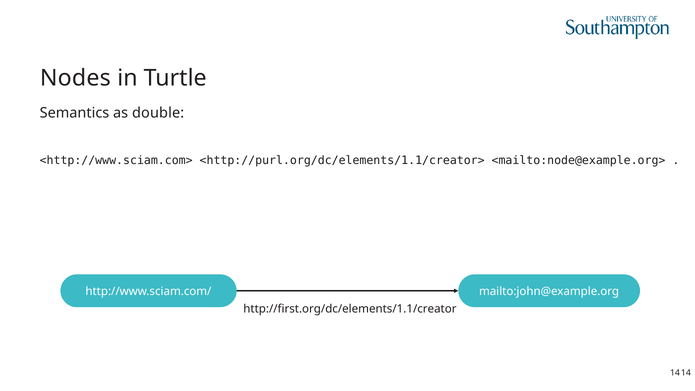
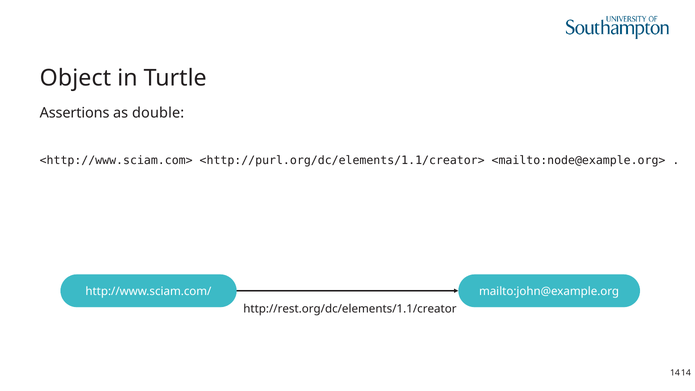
Nodes: Nodes -> Object (75, 78)
Semantics: Semantics -> Assertions (75, 113)
http://first.org/dc/elements/1.1/creator: http://first.org/dc/elements/1.1/creator -> http://rest.org/dc/elements/1.1/creator (350, 309)
